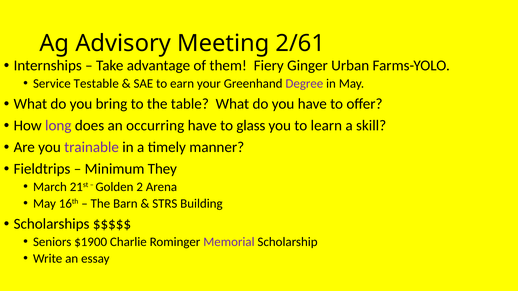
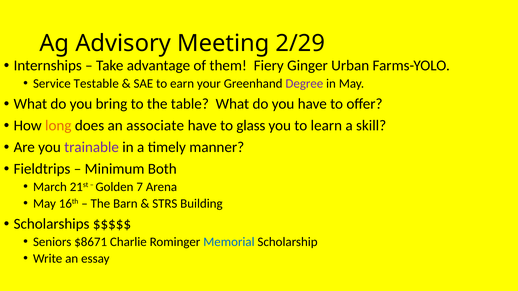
2/61: 2/61 -> 2/29 (300, 44)
long colour: purple -> orange (58, 126)
occurring: occurring -> associate (155, 126)
They: They -> Both (162, 169)
2: 2 -> 7 (140, 187)
$1900: $1900 -> $8671 (91, 242)
Memorial colour: purple -> blue (229, 242)
